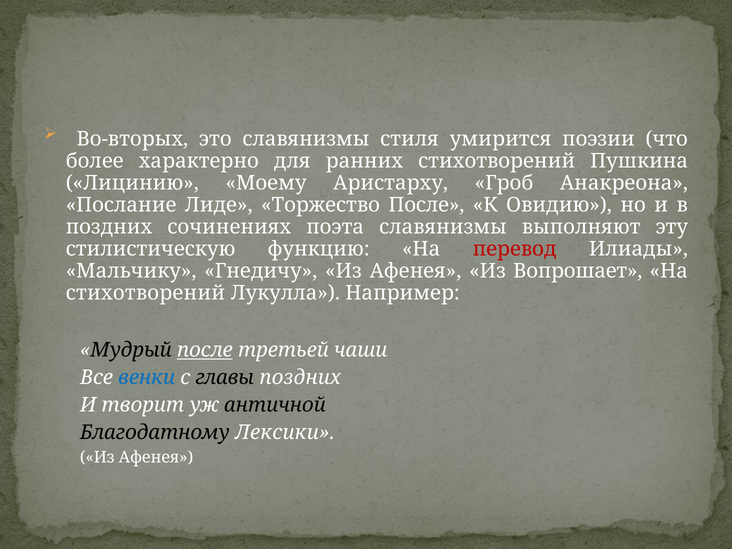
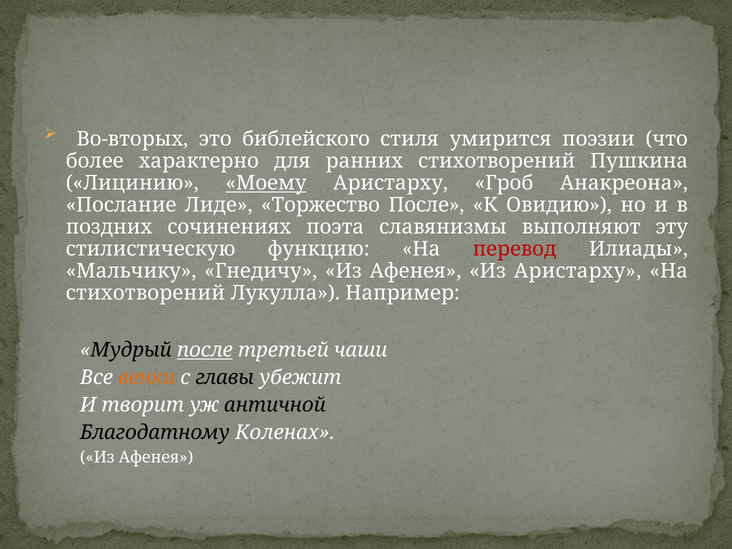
это славянизмы: славянизмы -> библейского (306, 139)
Моему underline: none -> present (266, 183)
Из Вопрошает: Вопрошает -> Аристарху (578, 271)
венки colour: blue -> orange (147, 378)
главы поздних: поздних -> убежит (300, 378)
Лексики: Лексики -> Коленах (285, 433)
